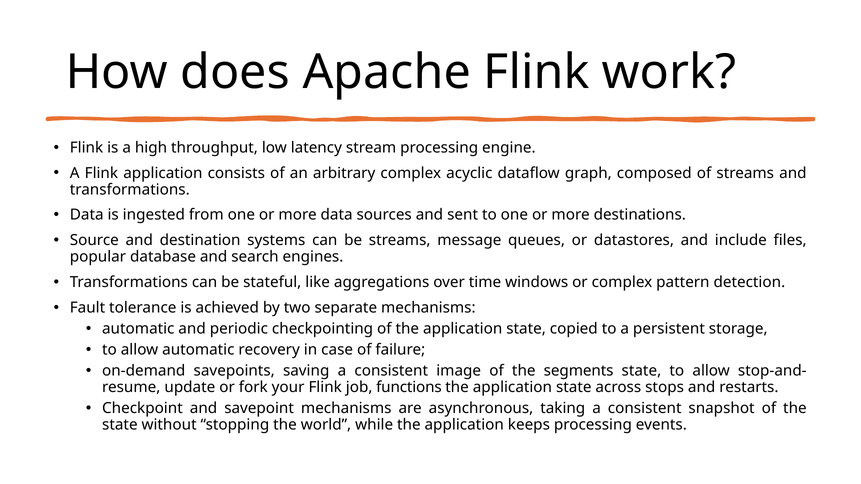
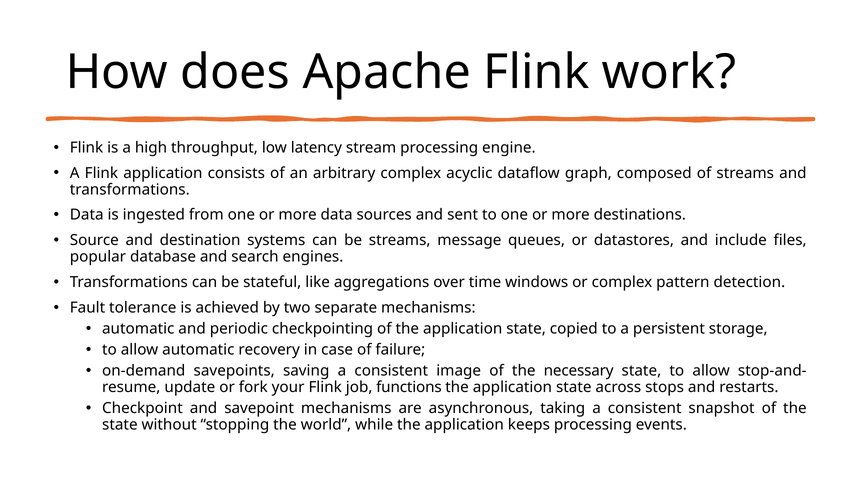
segments: segments -> necessary (579, 371)
